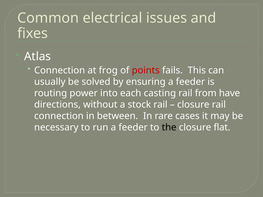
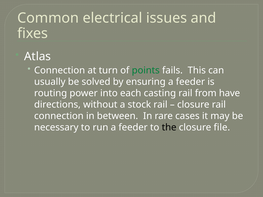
frog: frog -> turn (108, 70)
points colour: red -> green (146, 70)
flat: flat -> file (222, 127)
